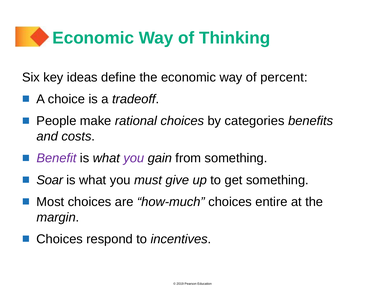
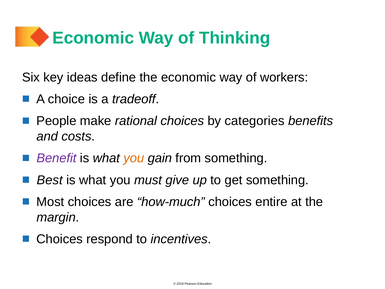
percent: percent -> workers (284, 77)
you colour: purple -> orange (134, 158)
Soar: Soar -> Best (50, 180)
